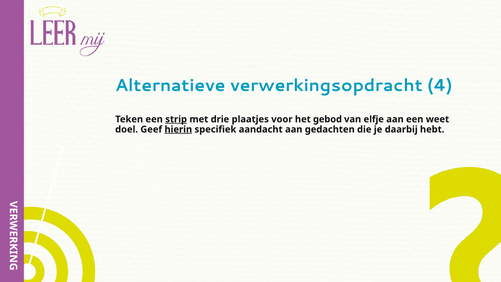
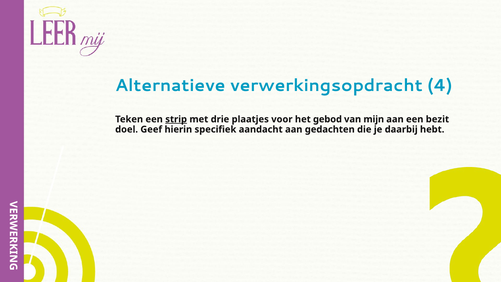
elfje: elfje -> mijn (374, 119)
weet: weet -> bezit (437, 119)
hierin underline: present -> none (178, 129)
